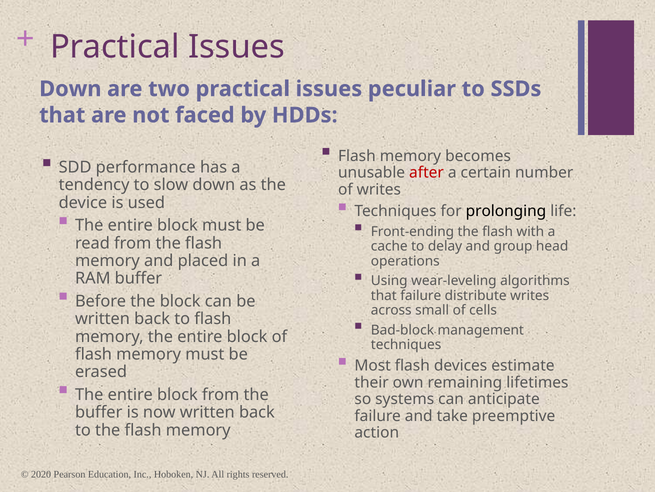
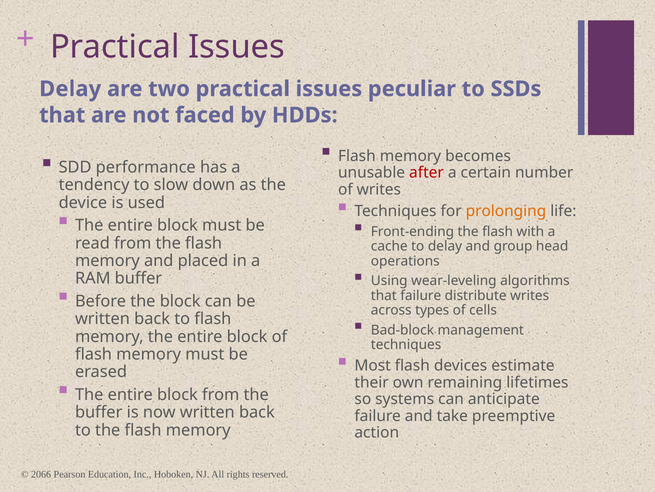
Down: Down -> Delay (70, 89)
prolonging colour: black -> orange (506, 211)
small: small -> types (432, 310)
2020: 2020 -> 2066 (41, 474)
